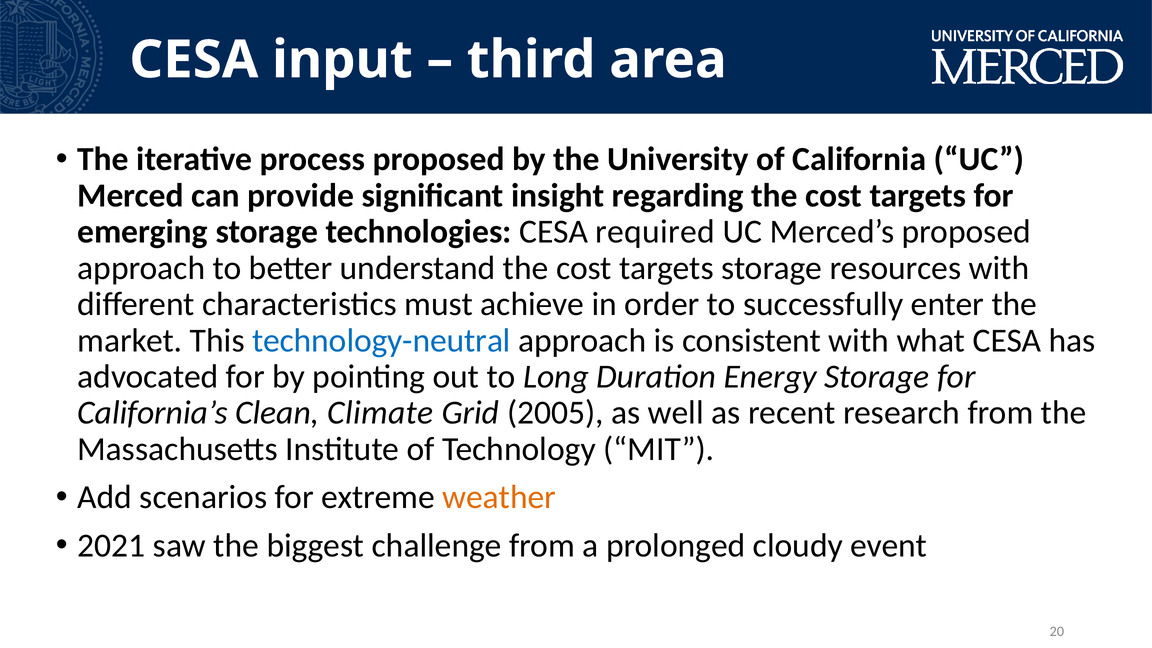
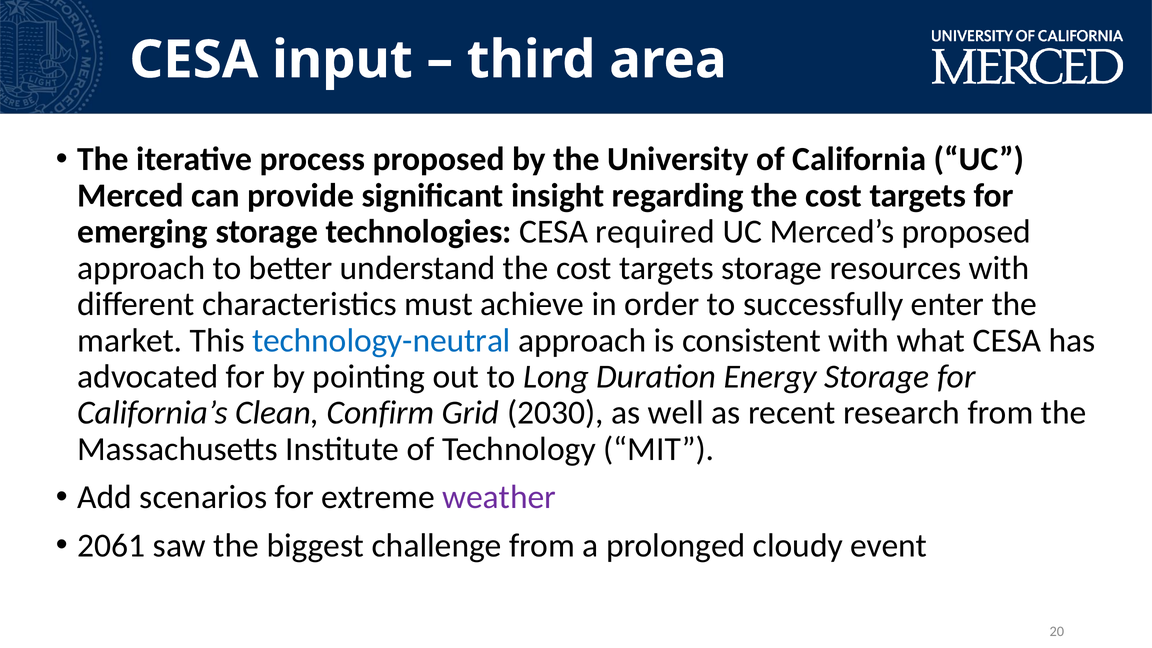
Climate: Climate -> Confirm (381, 413)
2005: 2005 -> 2030 (555, 413)
weather colour: orange -> purple (499, 497)
2021: 2021 -> 2061 (111, 546)
